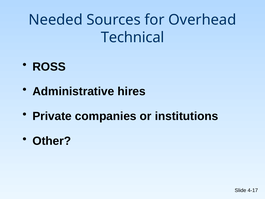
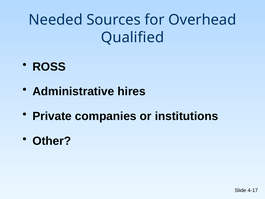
Technical: Technical -> Qualified (132, 37)
